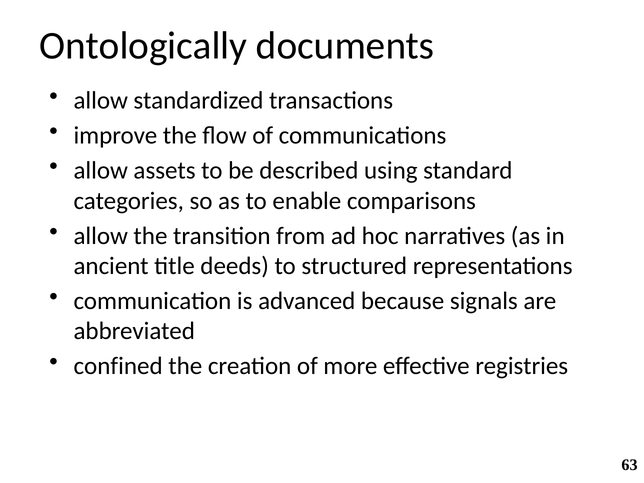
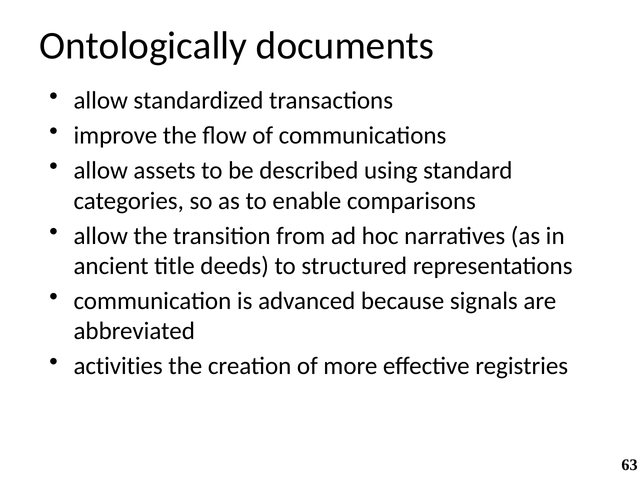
confined: confined -> activities (118, 366)
